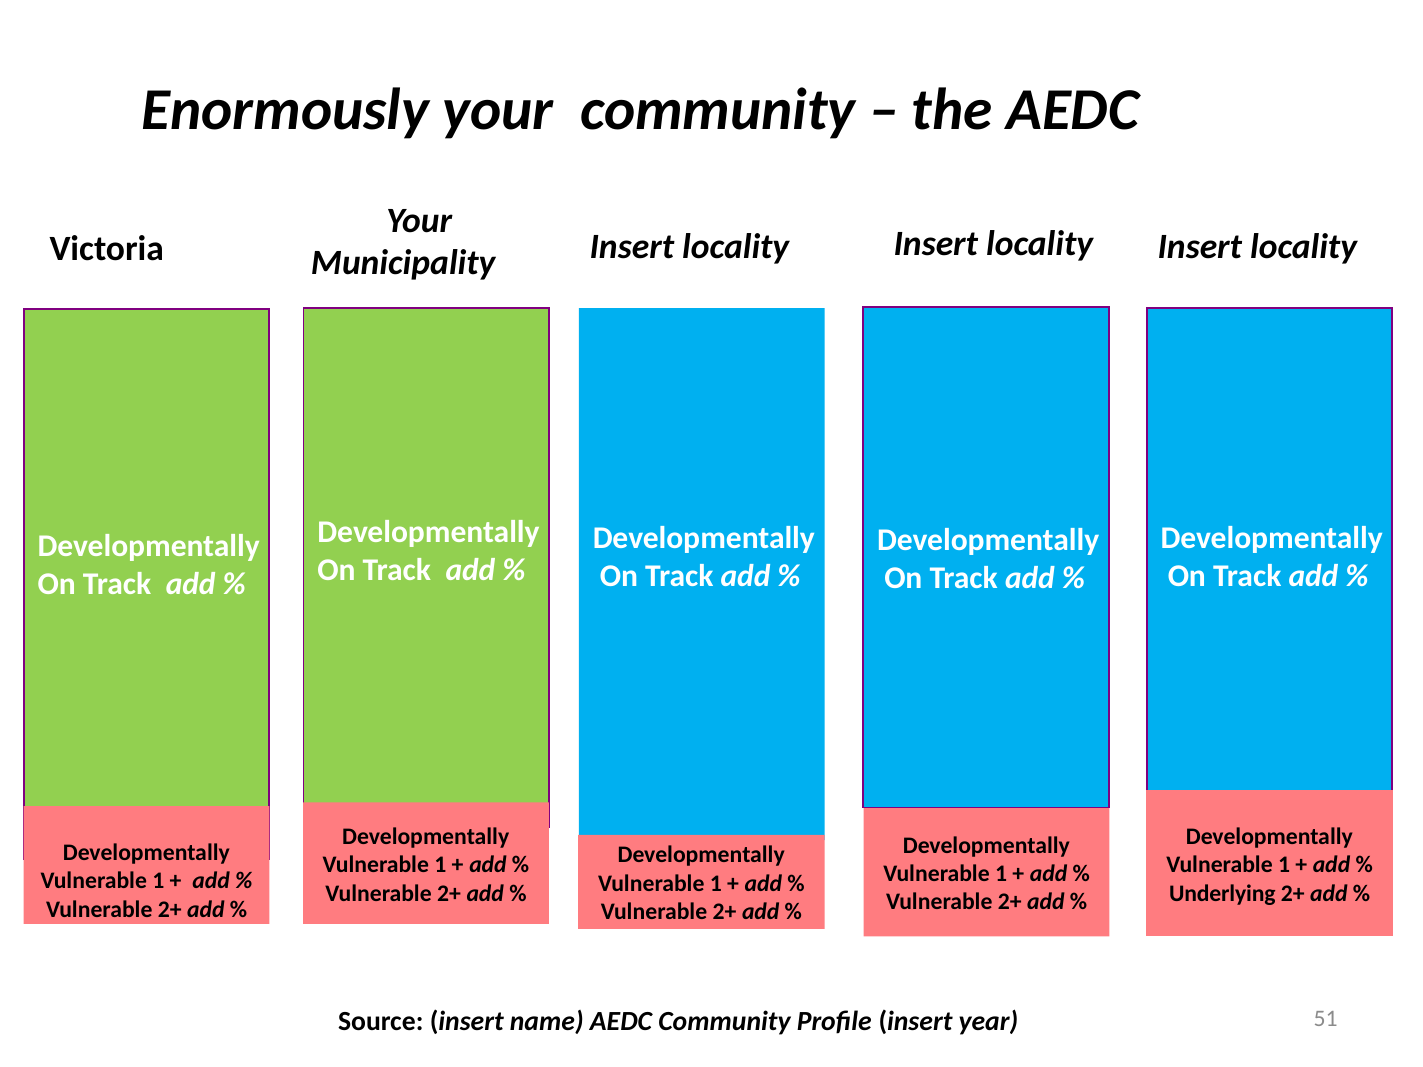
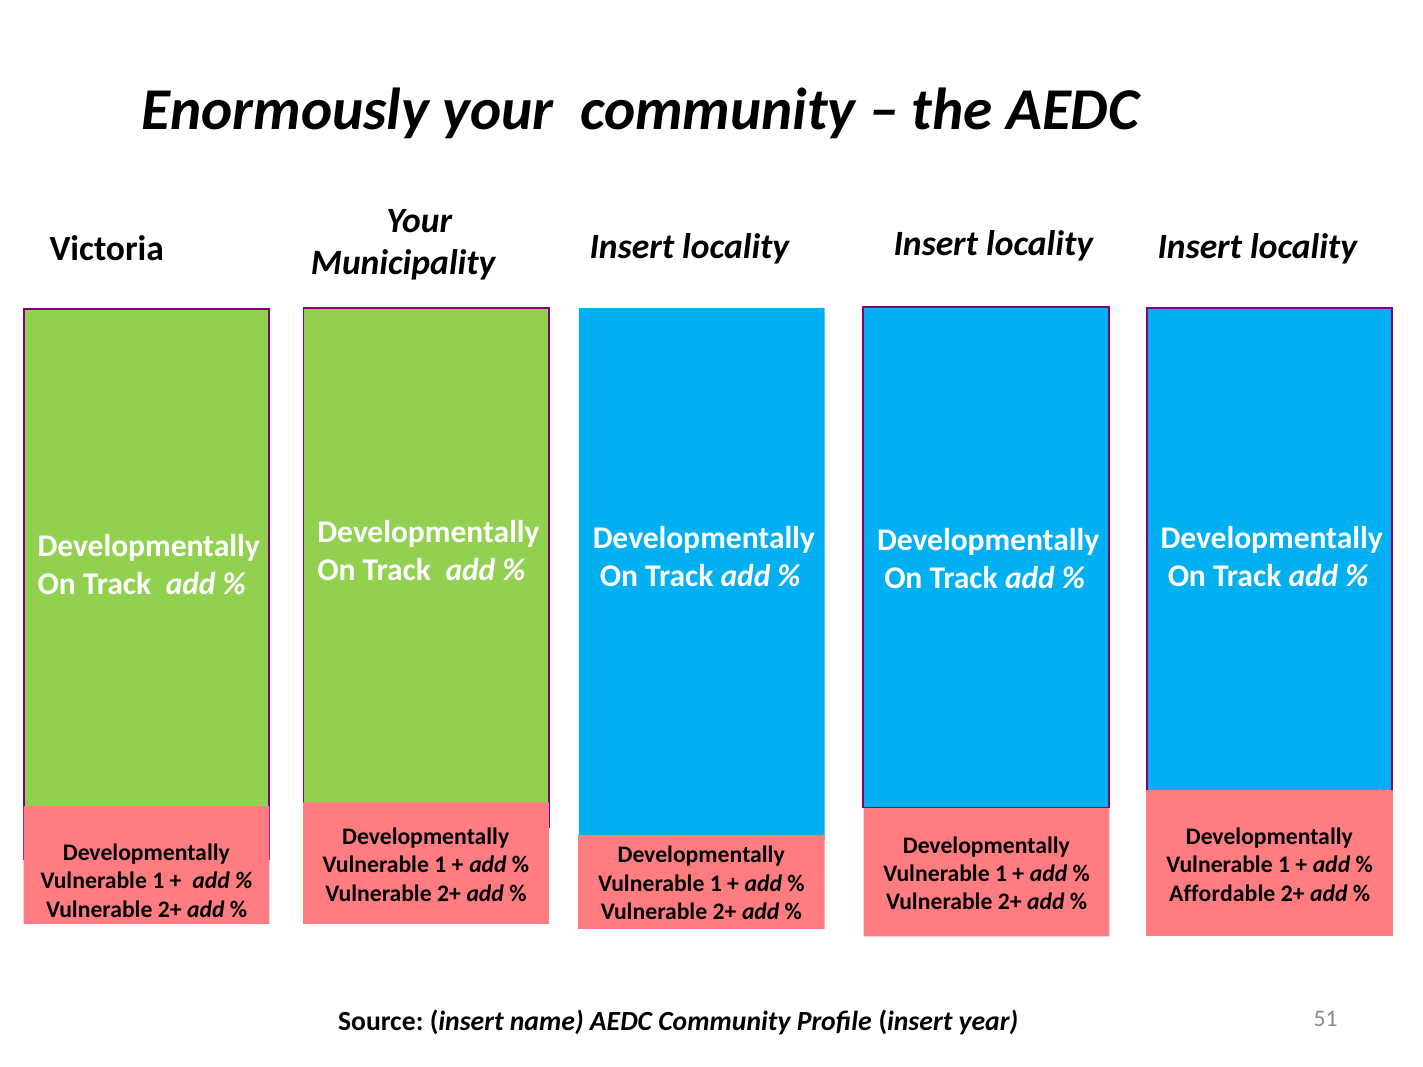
Underlying: Underlying -> Affordable (1222, 893)
